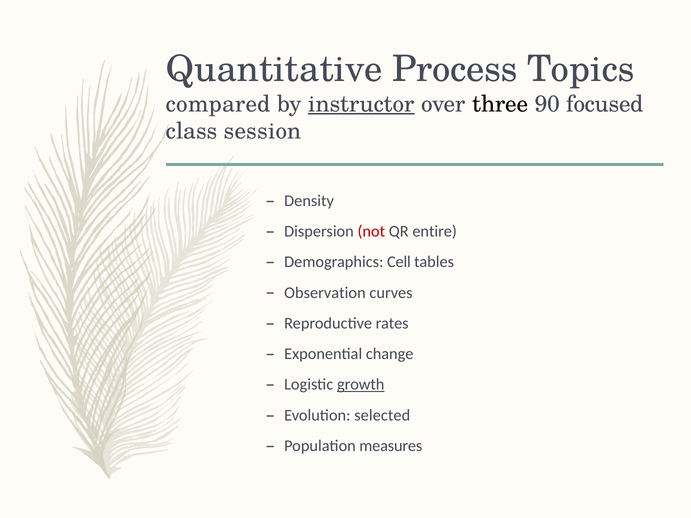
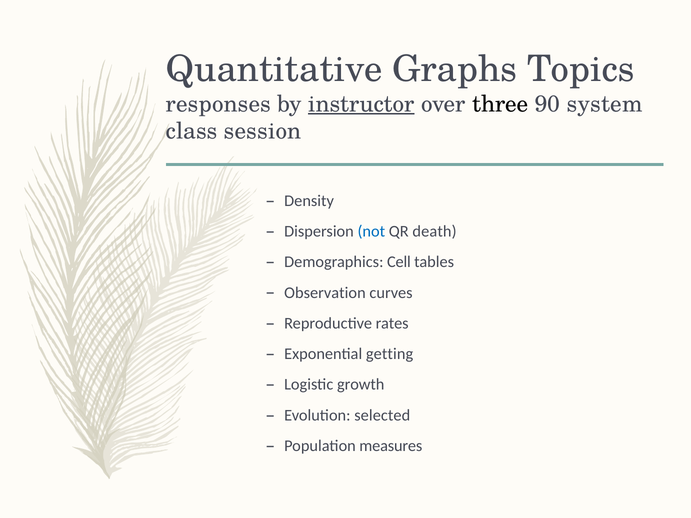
Process: Process -> Graphs (455, 69)
compared: compared -> responses (218, 104)
focused: focused -> system (605, 104)
not colour: red -> blue (371, 231)
entire: entire -> death (435, 231)
change: change -> getting (390, 354)
growth underline: present -> none (361, 385)
